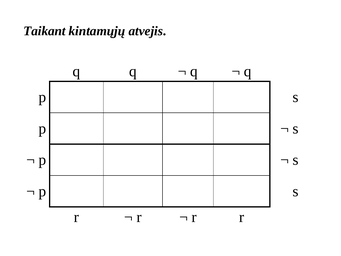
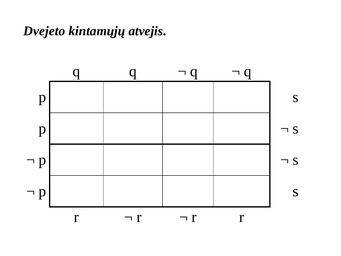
Taikant: Taikant -> Dvejeto (44, 31)
